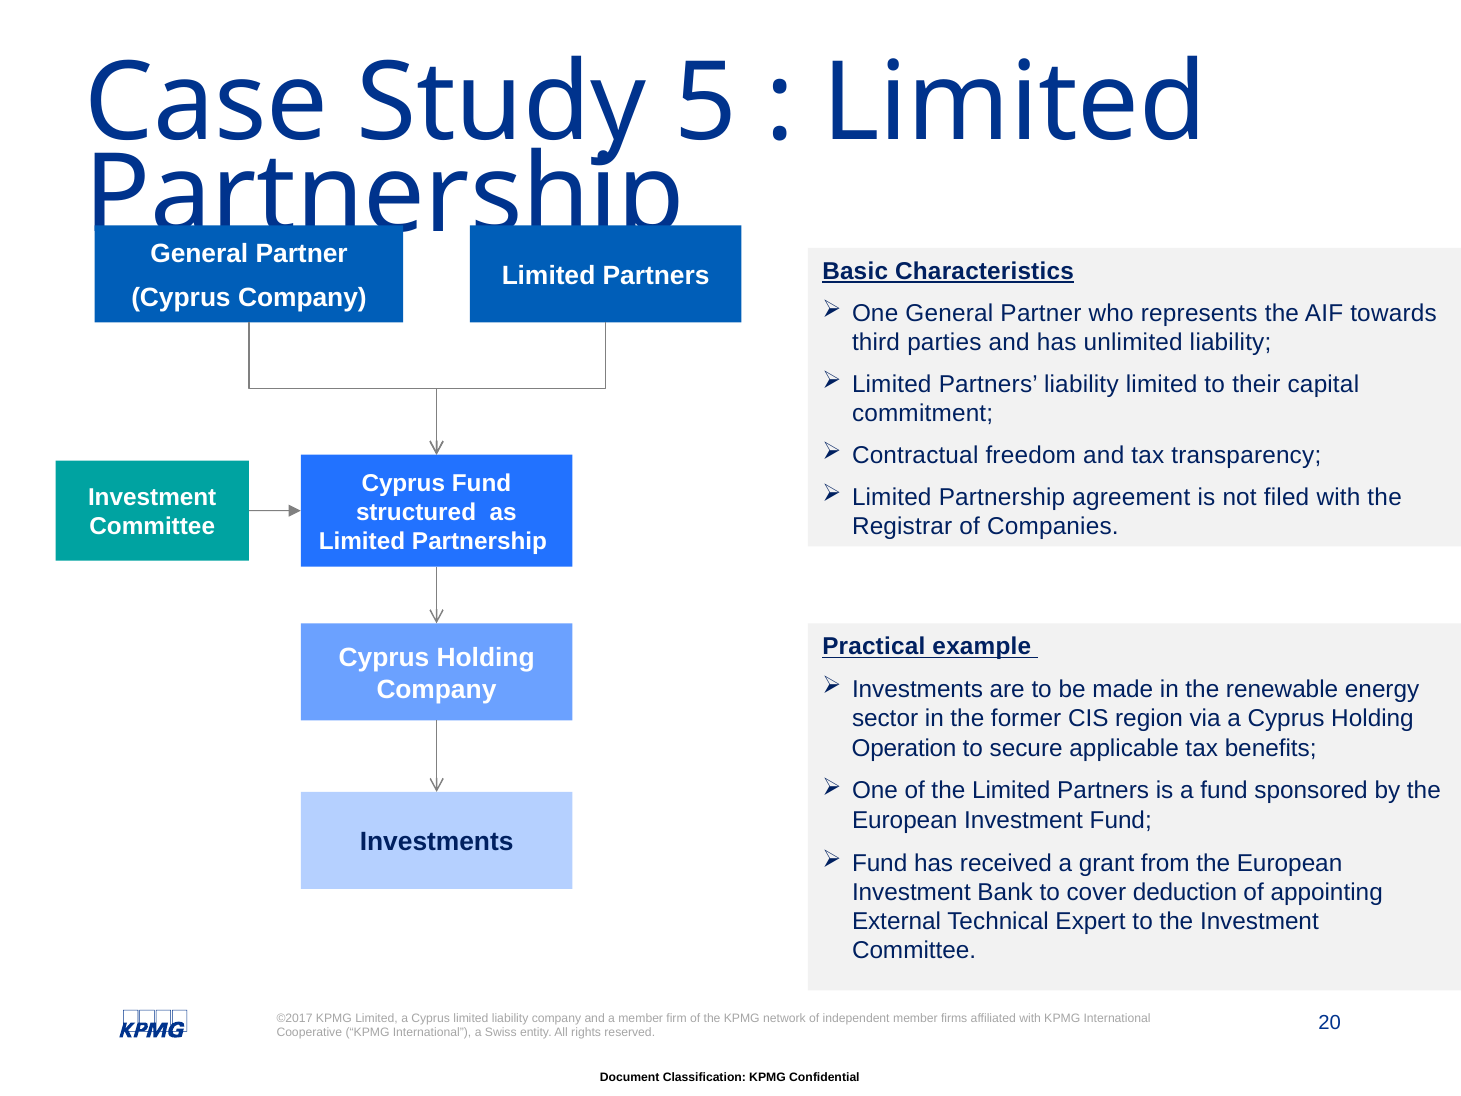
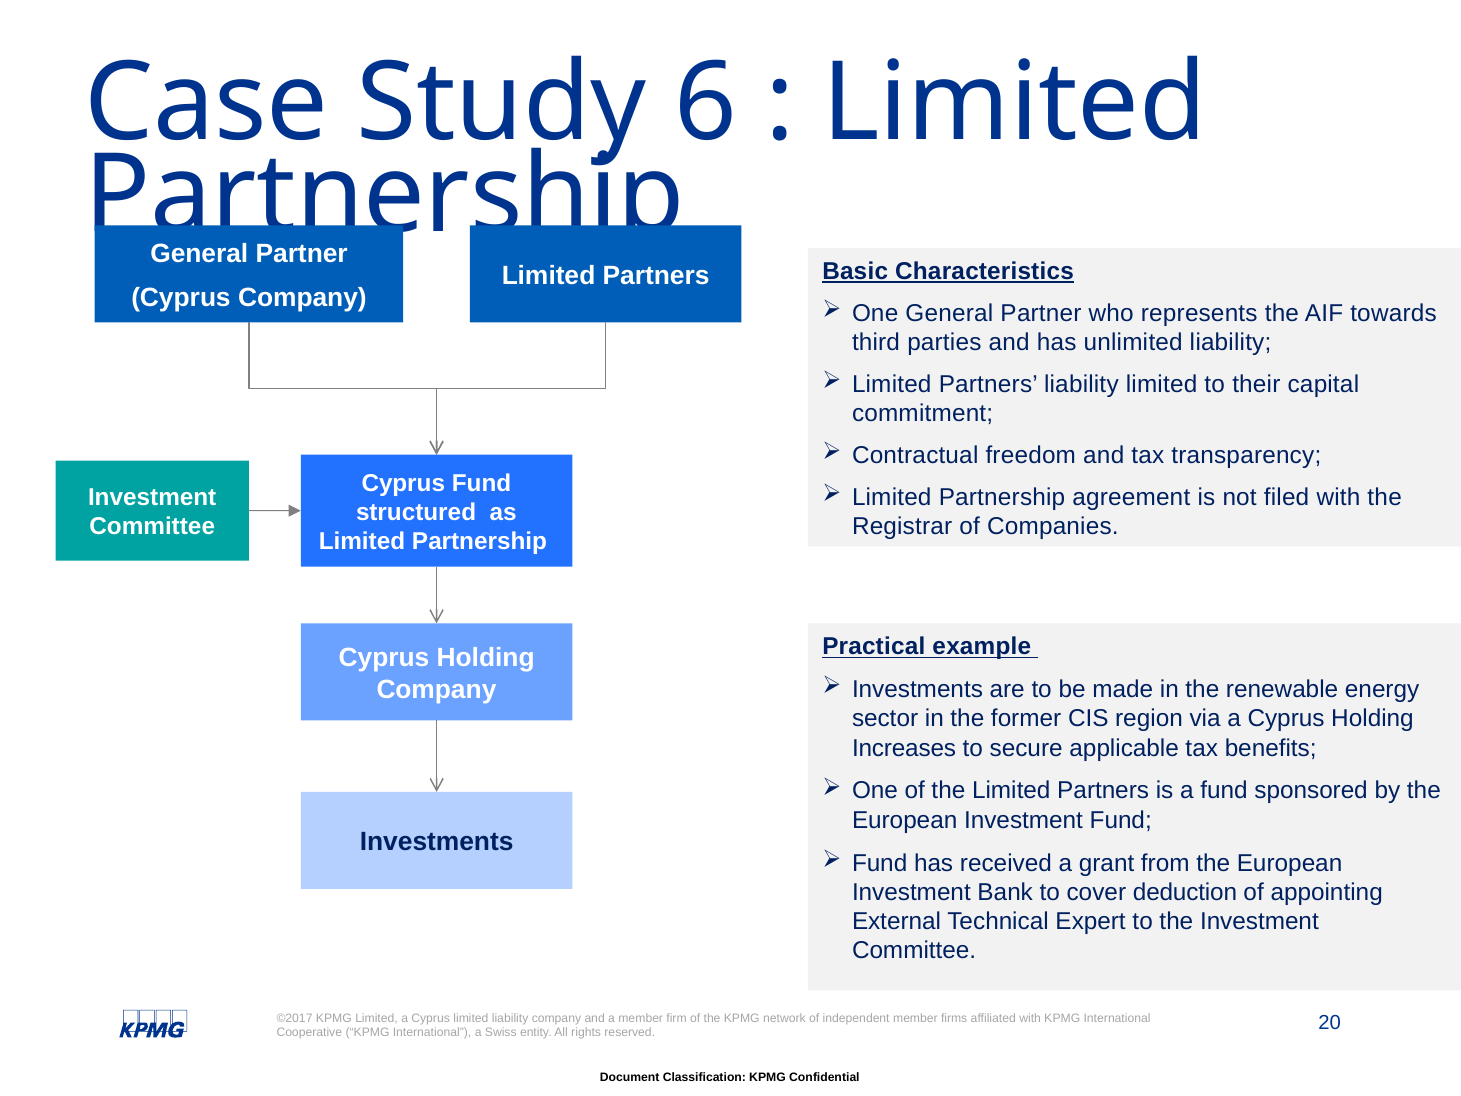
5: 5 -> 6 (706, 104)
Operation: Operation -> Increases (904, 748)
